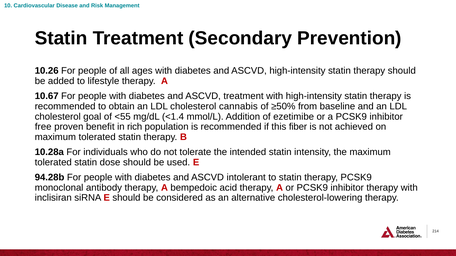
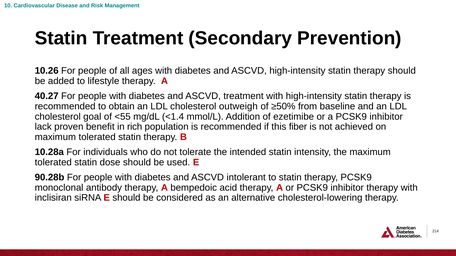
10.67: 10.67 -> 40.27 (47, 96)
cannabis: cannabis -> outweigh (238, 107)
free: free -> lack (43, 127)
94.28b: 94.28b -> 90.28b (50, 178)
